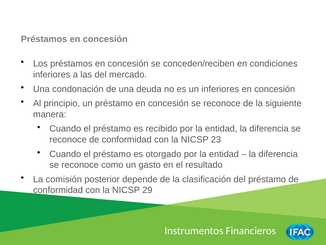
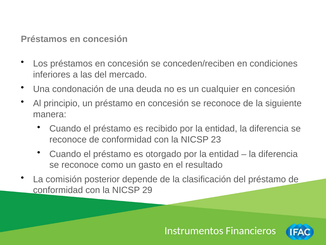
un inferiores: inferiores -> cualquier (220, 89)
